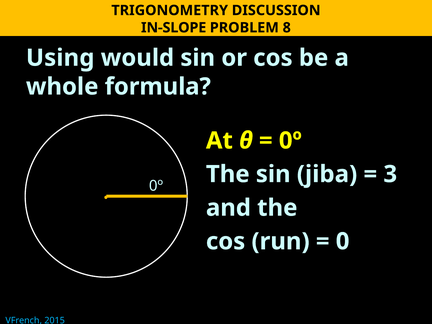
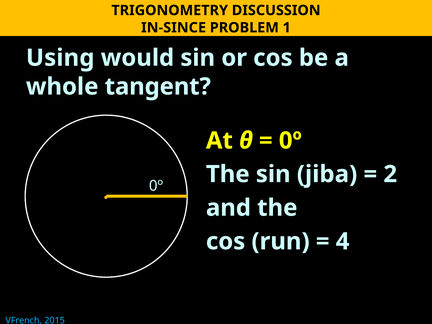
IN-SLOPE: IN-SLOPE -> IN-SINCE (174, 28)
8: 8 -> 1 (287, 28)
formula: formula -> tangent (158, 87)
3: 3 -> 2 (390, 174)
0: 0 -> 4 (343, 241)
